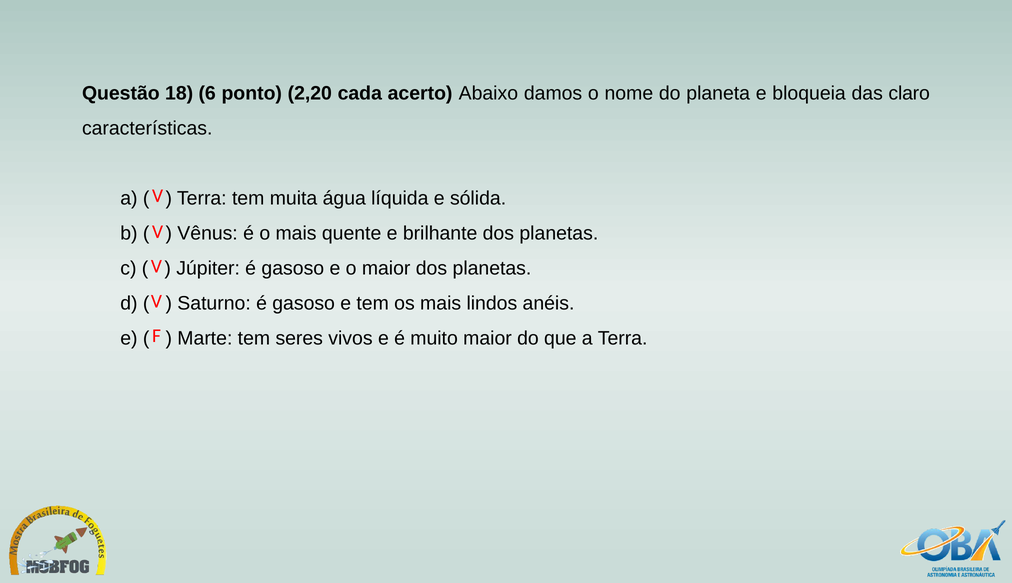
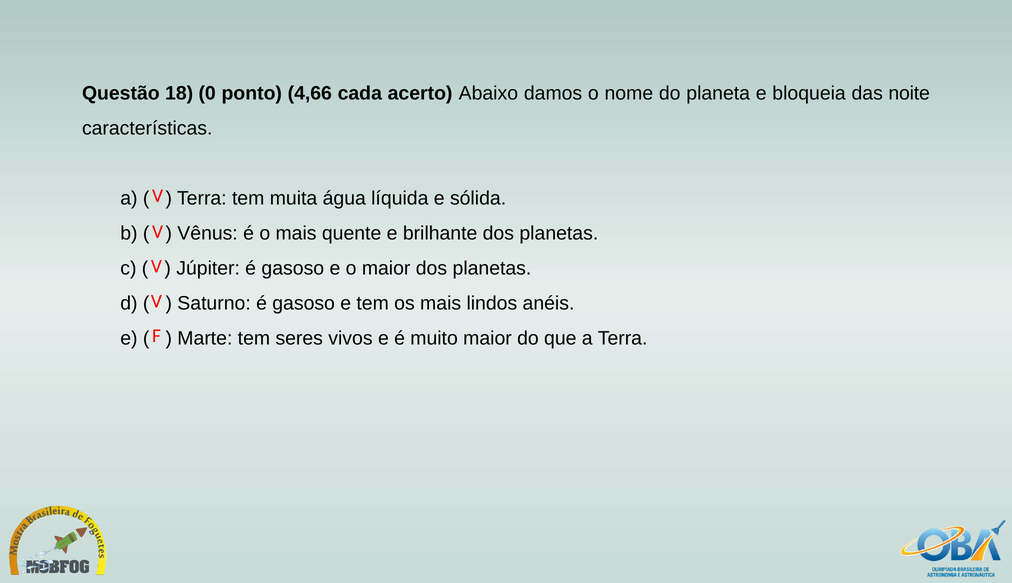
6: 6 -> 0 (207, 93)
2,20: 2,20 -> 4,66 (310, 93)
claro: claro -> noite (909, 93)
